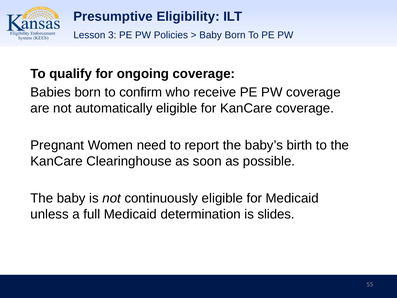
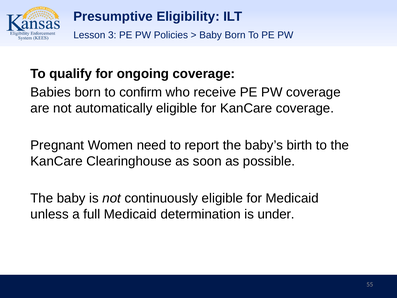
slides: slides -> under (276, 214)
